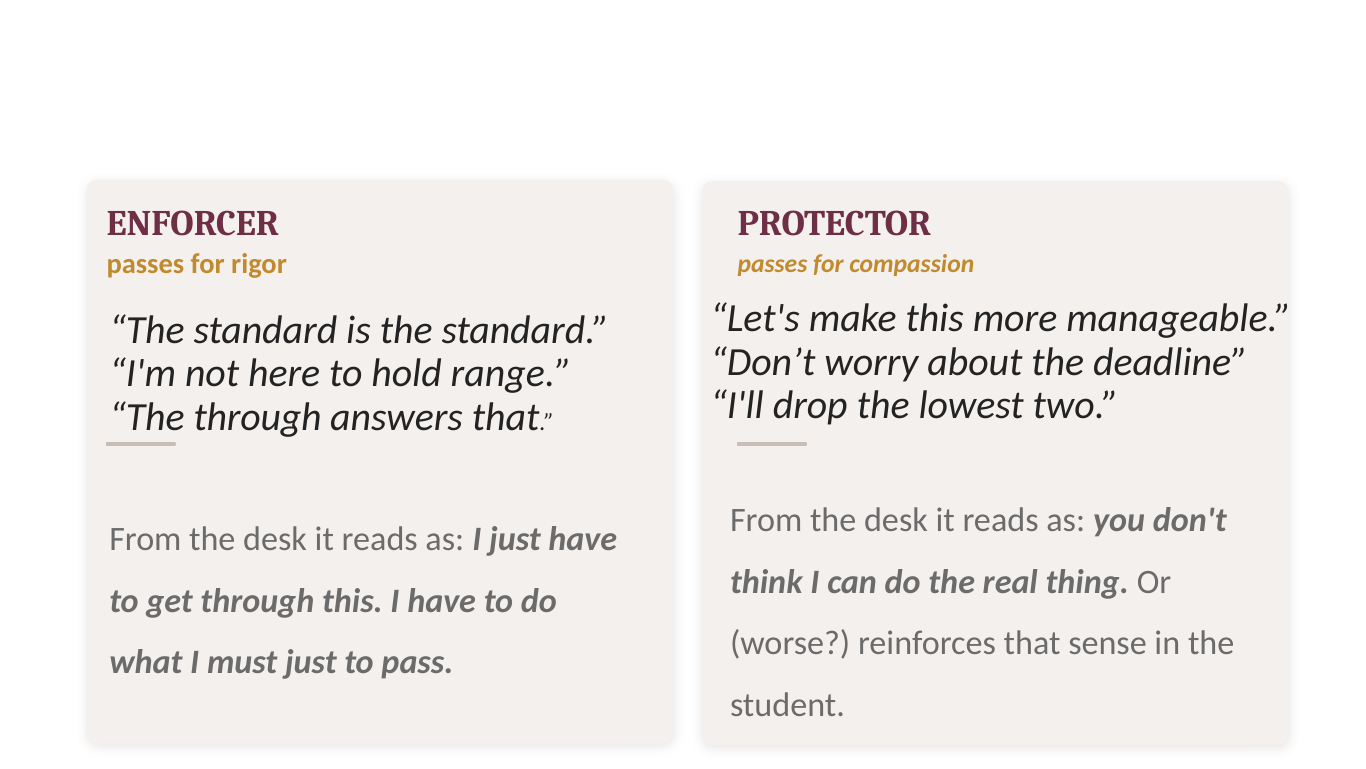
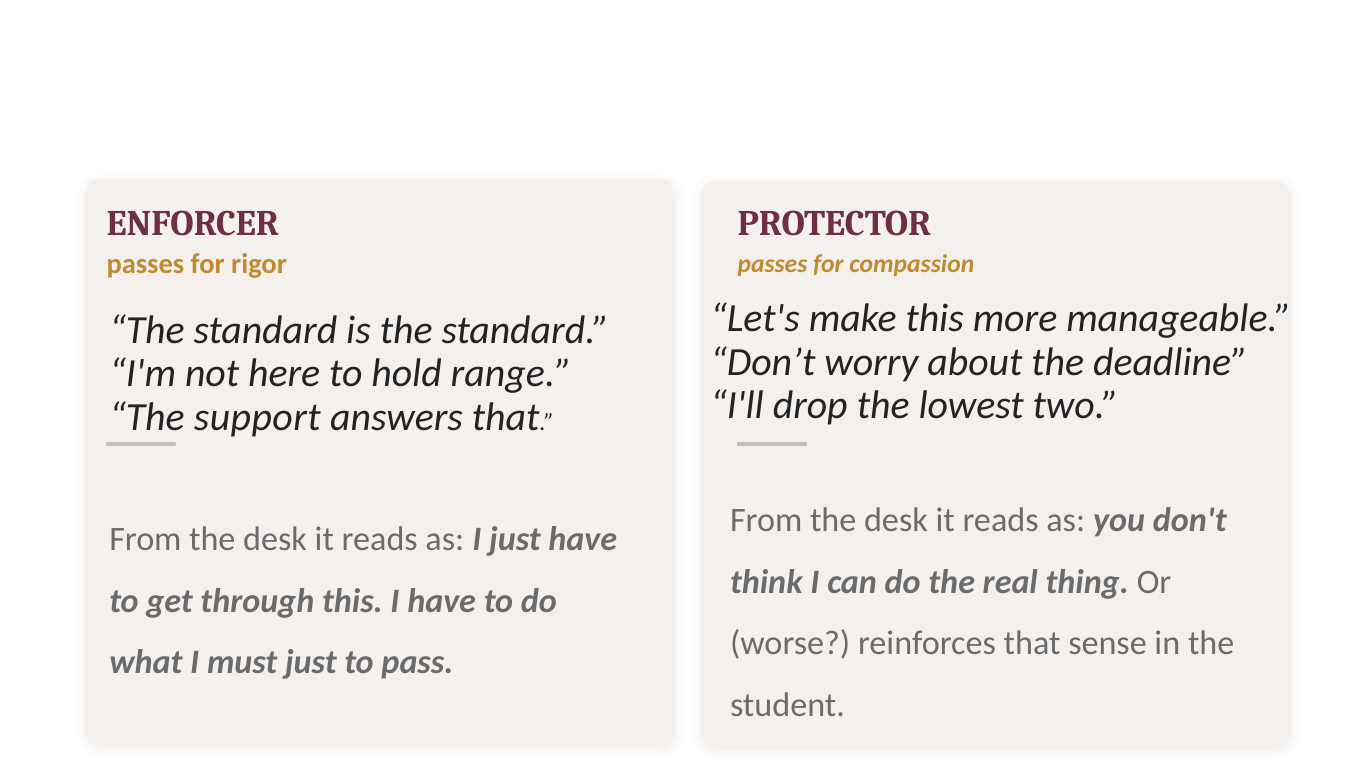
The through: through -> support (257, 417)
